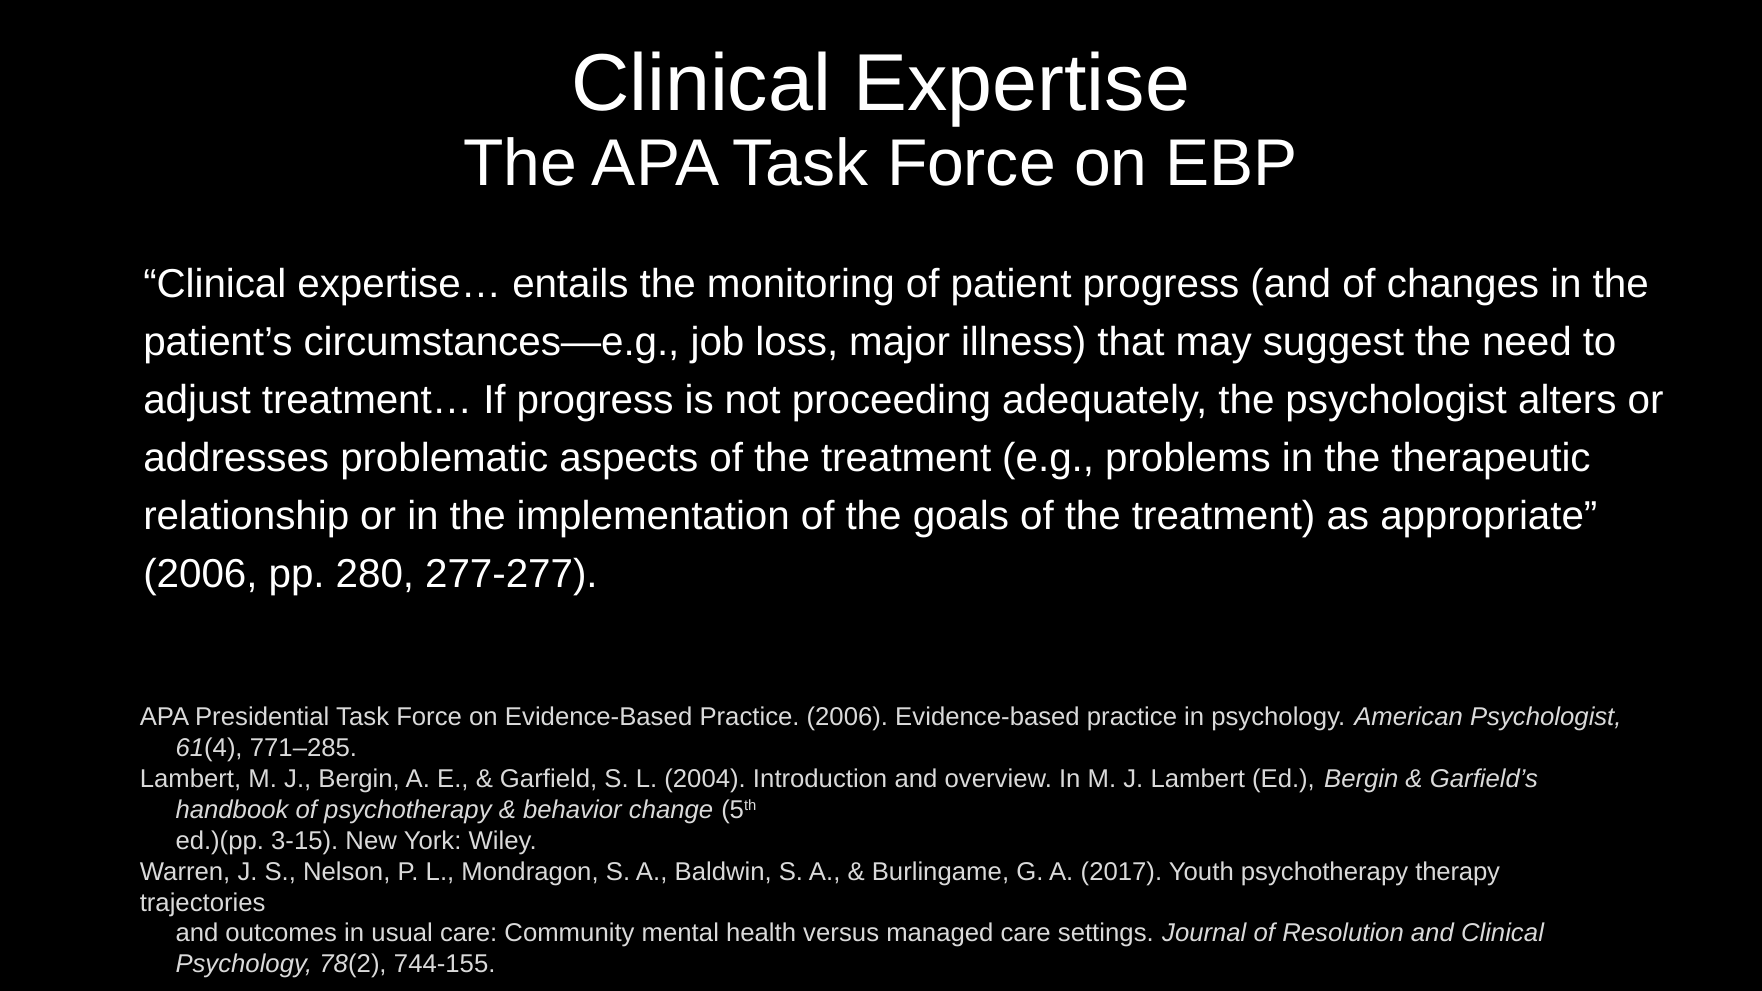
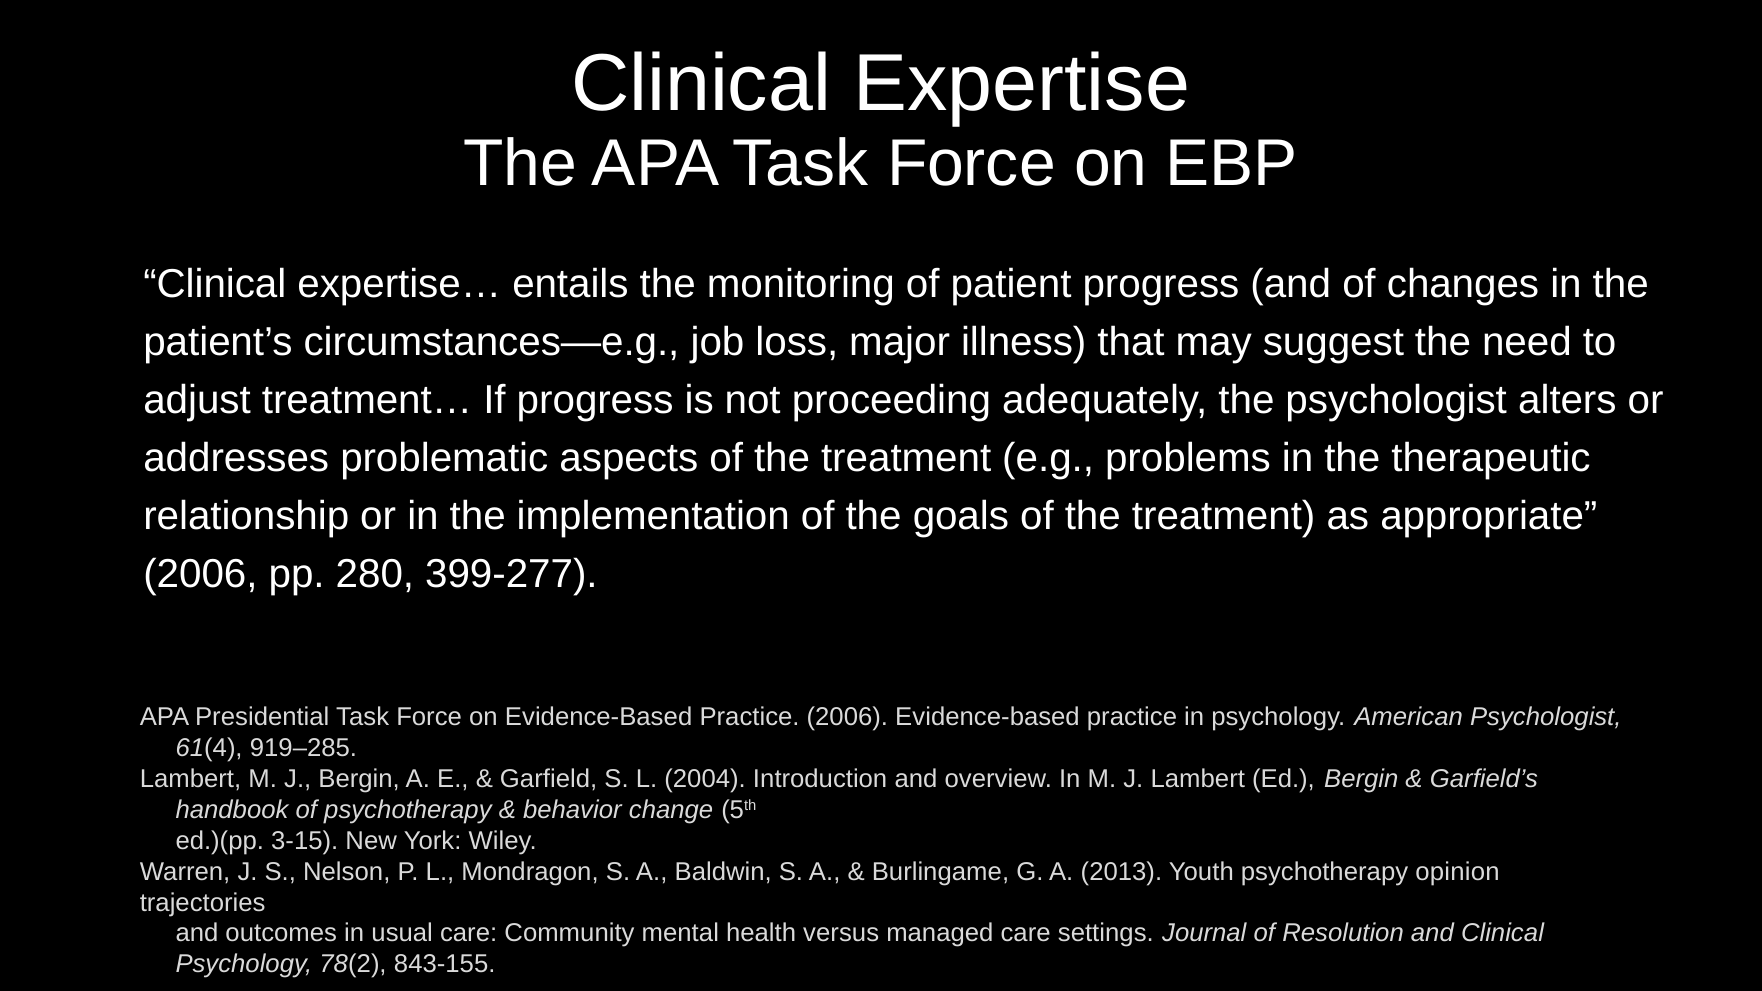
277-277: 277-277 -> 399-277 (511, 574)
771–285: 771–285 -> 919–285 (303, 748)
2017: 2017 -> 2013 (1121, 872)
therapy: therapy -> opinion (1458, 872)
744-155: 744-155 -> 843-155 (445, 964)
